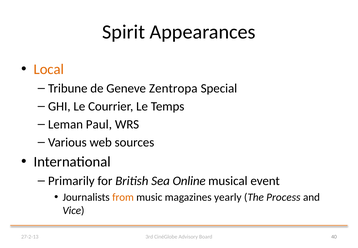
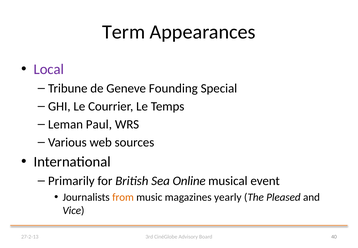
Spirit: Spirit -> Term (124, 32)
Local colour: orange -> purple (49, 69)
Zentropa: Zentropa -> Founding (173, 88)
Process: Process -> Pleased (283, 197)
